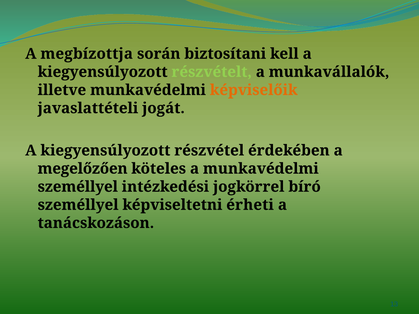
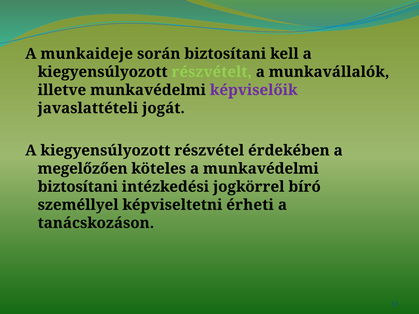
megbízottja: megbízottja -> munkaideje (87, 54)
képviselőik colour: orange -> purple (254, 90)
személlyel: személlyel -> biztosítani (78, 187)
